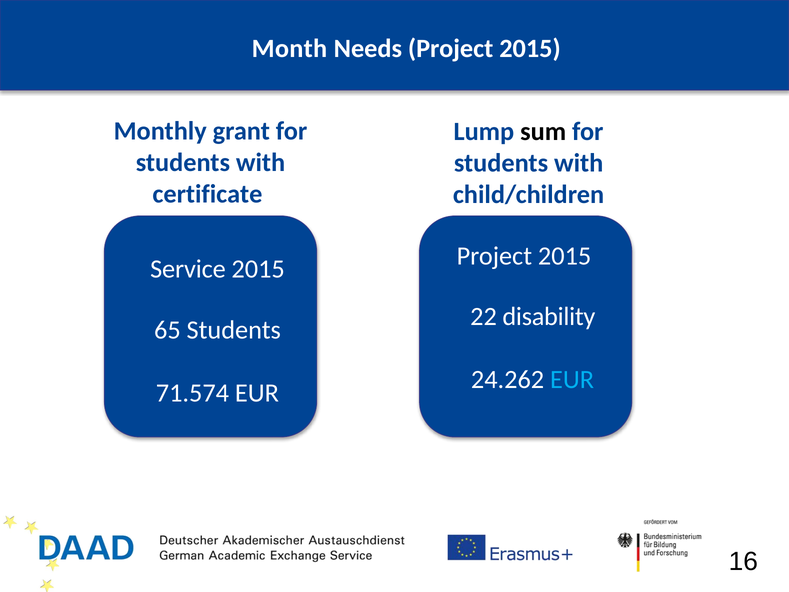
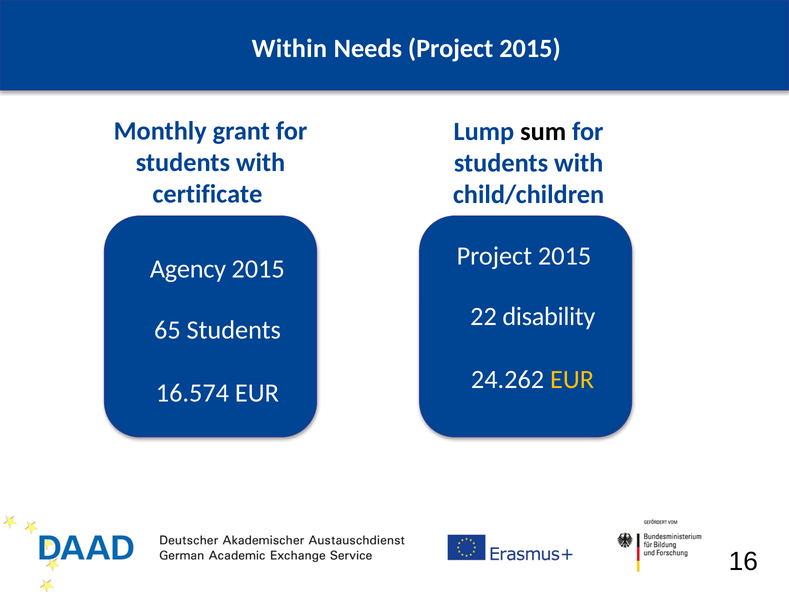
Month: Month -> Within (289, 49)
Service: Service -> Agency (188, 269)
EUR colour: light blue -> yellow (572, 379)
71.574: 71.574 -> 16.574 (192, 393)
